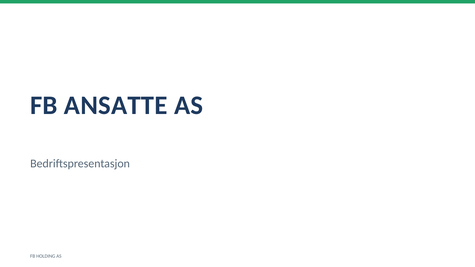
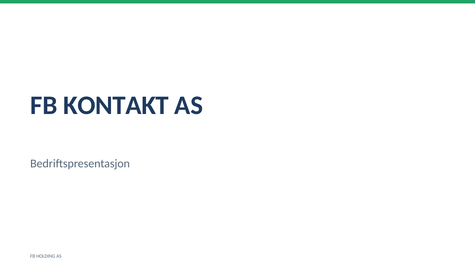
ANSATTE: ANSATTE -> KONTAKT (116, 105)
